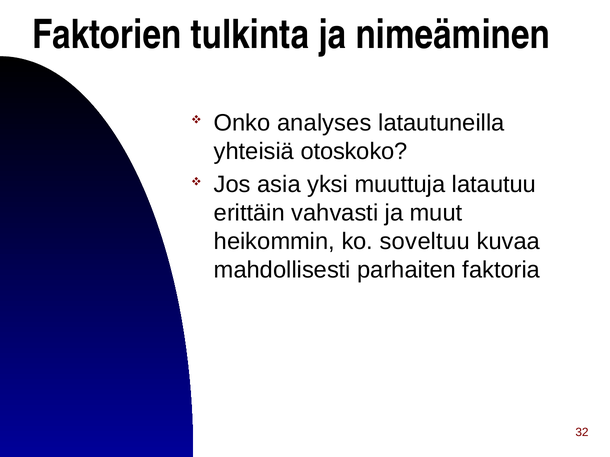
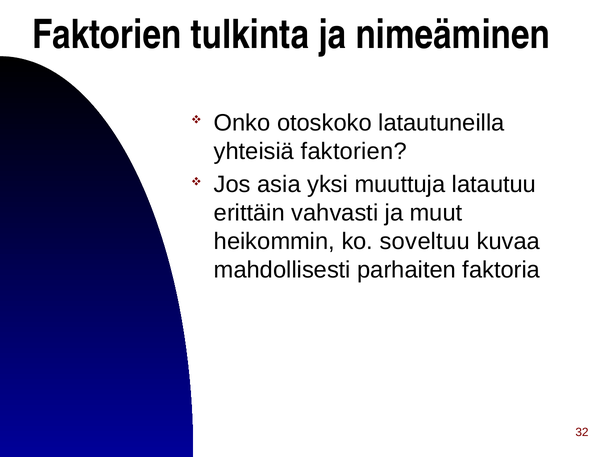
analyses: analyses -> otoskoko (324, 123)
yhteisiä otoskoko: otoskoko -> faktorien (354, 151)
